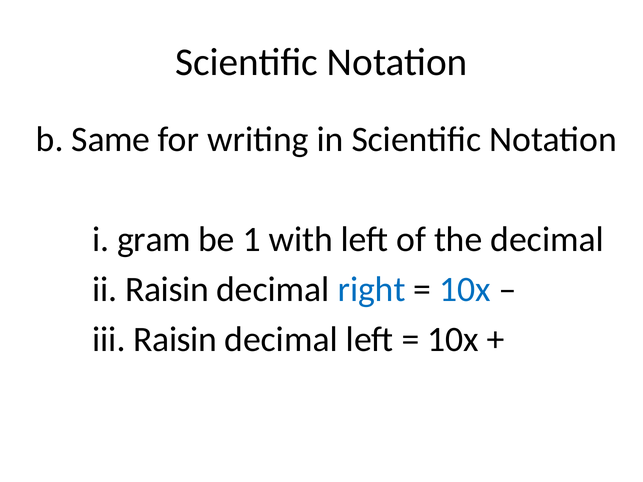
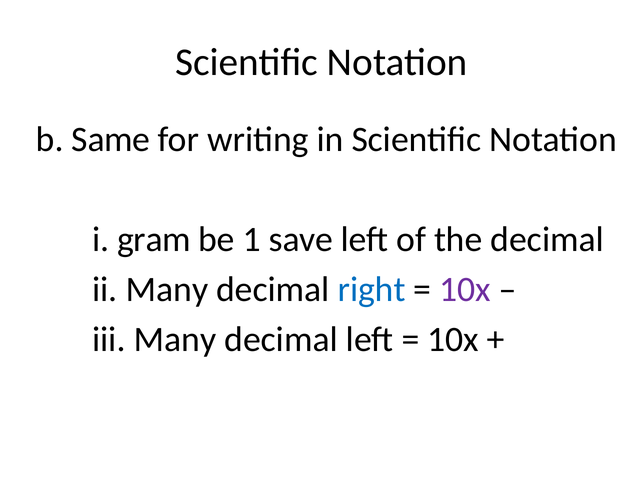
with: with -> save (301, 240)
ii Raisin: Raisin -> Many (167, 290)
10x colour: blue -> purple (465, 290)
iii Raisin: Raisin -> Many (175, 340)
